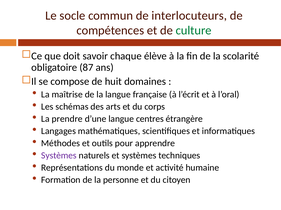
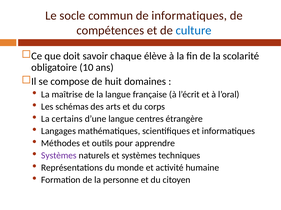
de interlocuteurs: interlocuteurs -> informatiques (189, 16)
culture colour: green -> blue (194, 31)
87: 87 -> 10 (86, 68)
prendre: prendre -> certains (67, 119)
